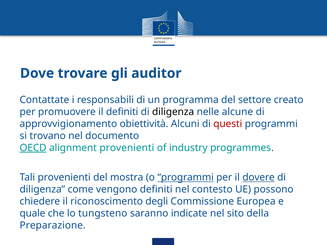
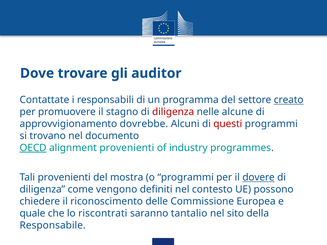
creato underline: none -> present (289, 100)
il definiti: definiti -> stagno (122, 112)
diligenza colour: black -> red (173, 112)
obiettività: obiettività -> dovrebbe (144, 124)
programmi underline: present -> none (186, 178)
degli: degli -> delle (157, 202)
tungsteno: tungsteno -> riscontrati (103, 214)
indicate: indicate -> tantalio (189, 214)
Preparazione: Preparazione -> Responsabile (53, 226)
